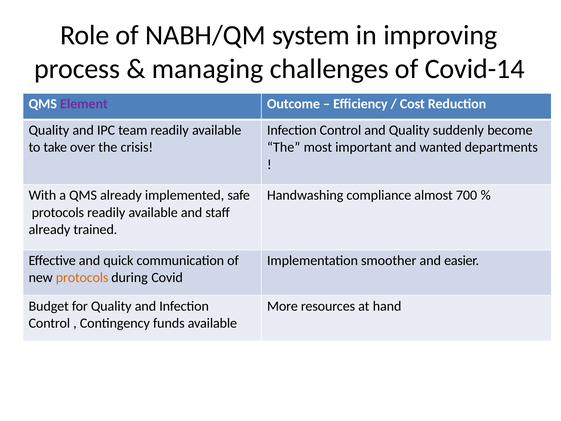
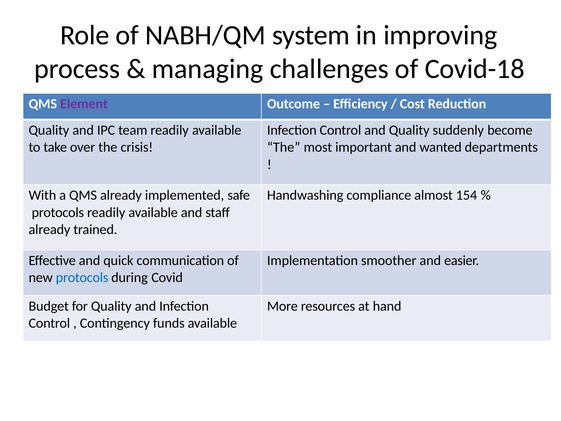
Covid-14: Covid-14 -> Covid-18 (475, 69)
700: 700 -> 154 (467, 195)
protocols colour: orange -> blue (82, 277)
